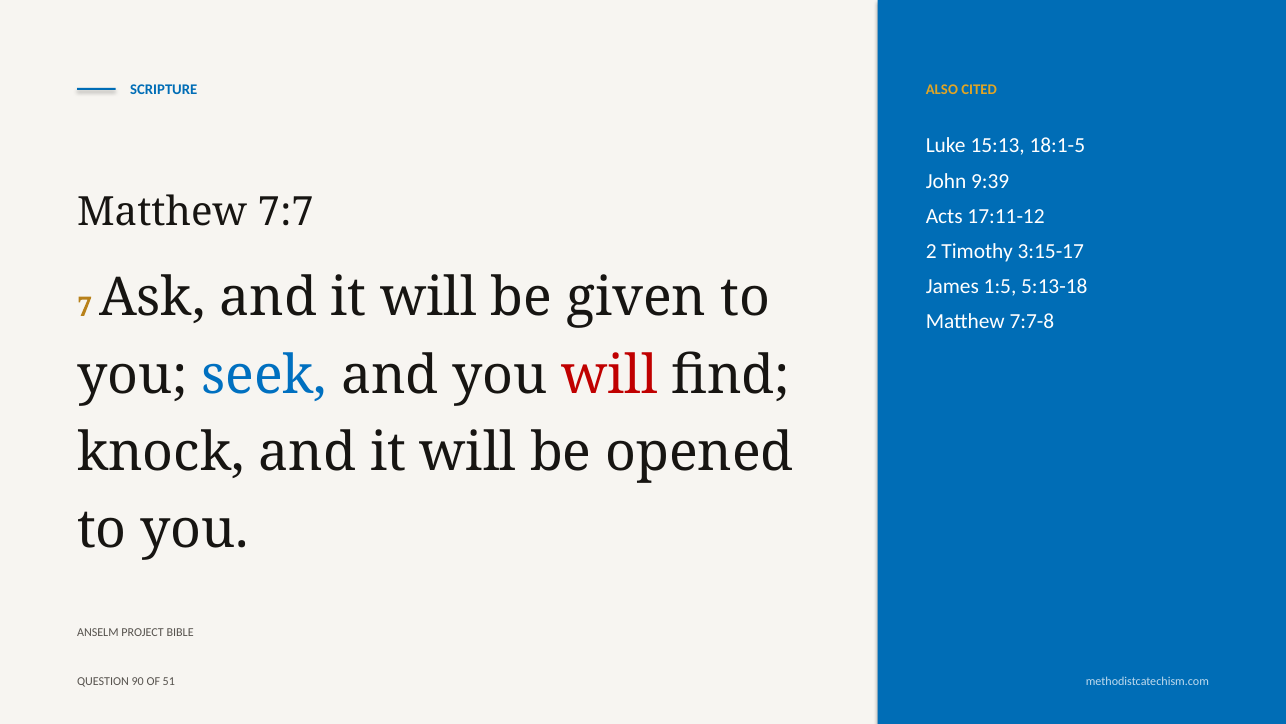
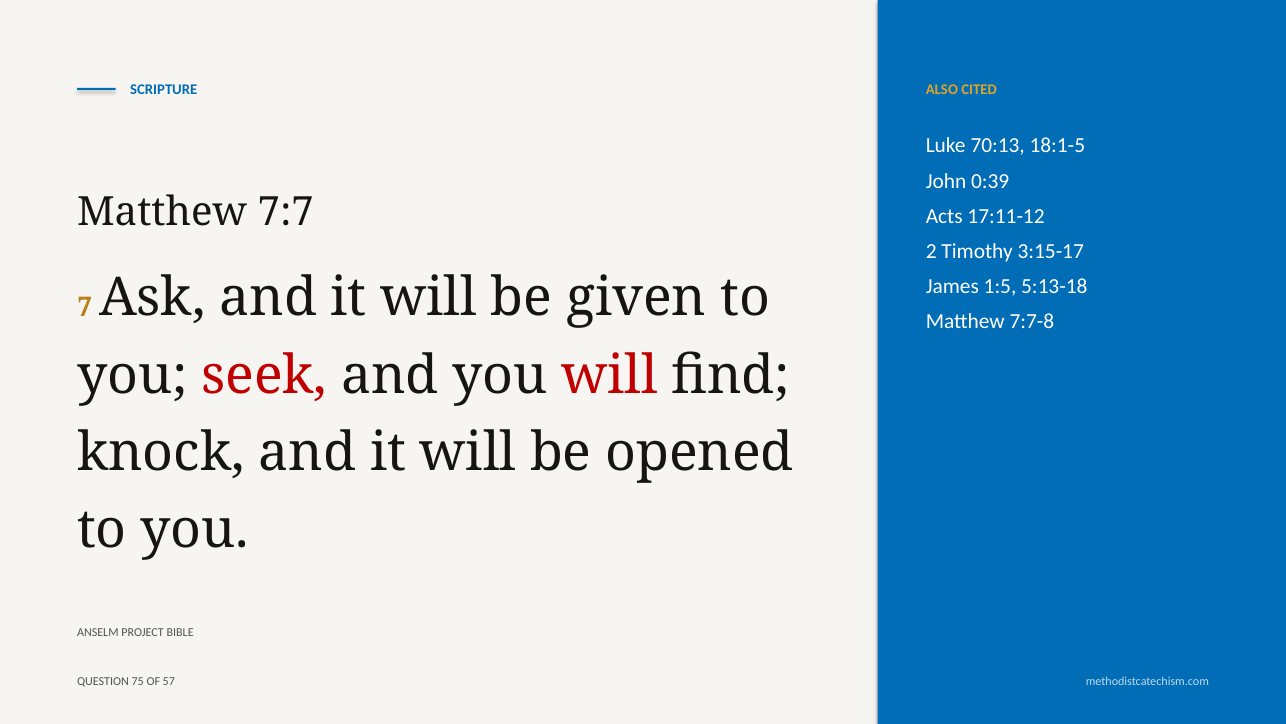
15:13: 15:13 -> 70:13 (998, 146)
9:39: 9:39 -> 0:39 (990, 181)
seek colour: blue -> red (264, 375)
90: 90 -> 75 (138, 681)
51: 51 -> 57 (169, 681)
